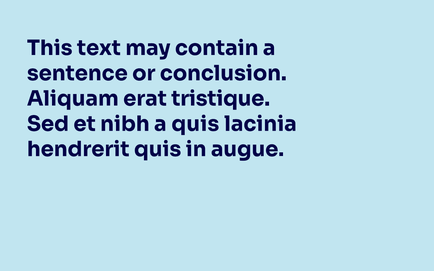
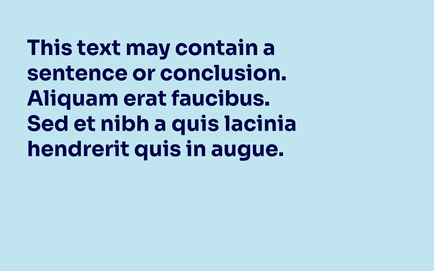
tristique: tristique -> faucibus (221, 99)
